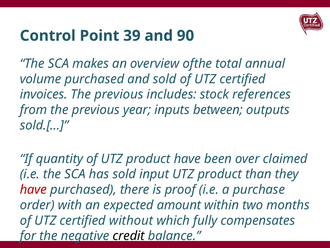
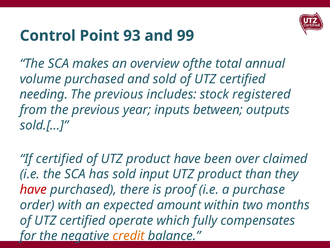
39: 39 -> 93 (132, 36)
90: 90 -> 99 (185, 36)
invoices: invoices -> needing (44, 94)
references: references -> registered (262, 94)
If quantity: quantity -> certified (59, 158)
without: without -> operate (131, 220)
credit colour: black -> orange (129, 236)
